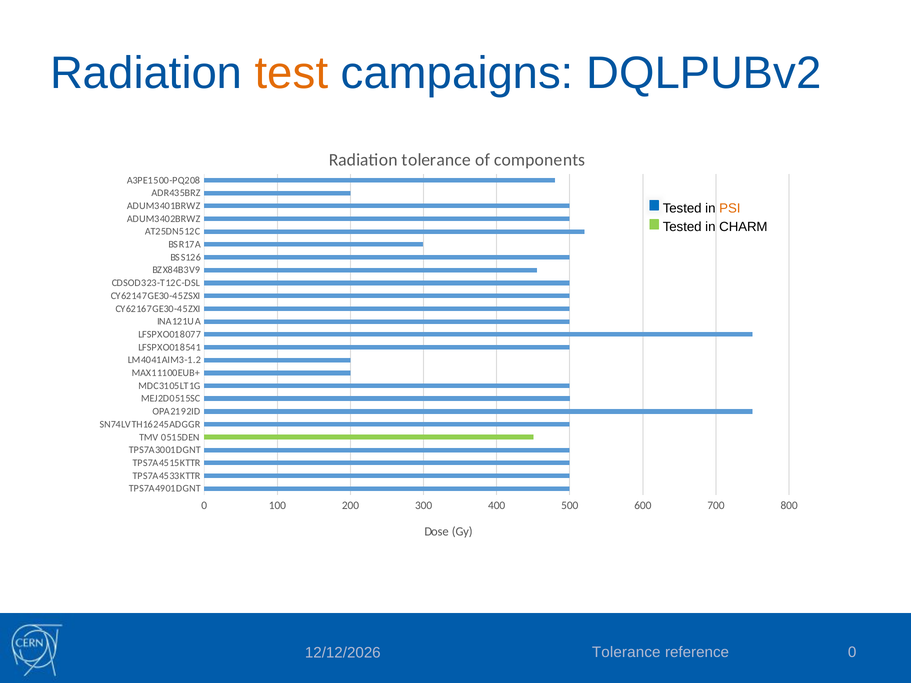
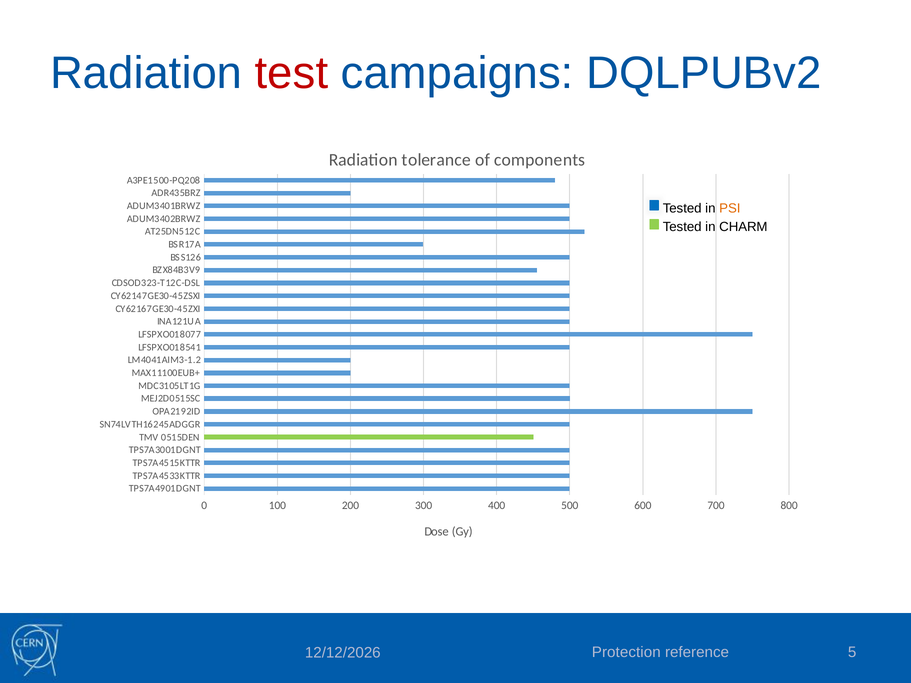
test colour: orange -> red (292, 73)
Tolerance: Tolerance -> Protection (626, 652)
reference 0: 0 -> 5 (852, 652)
